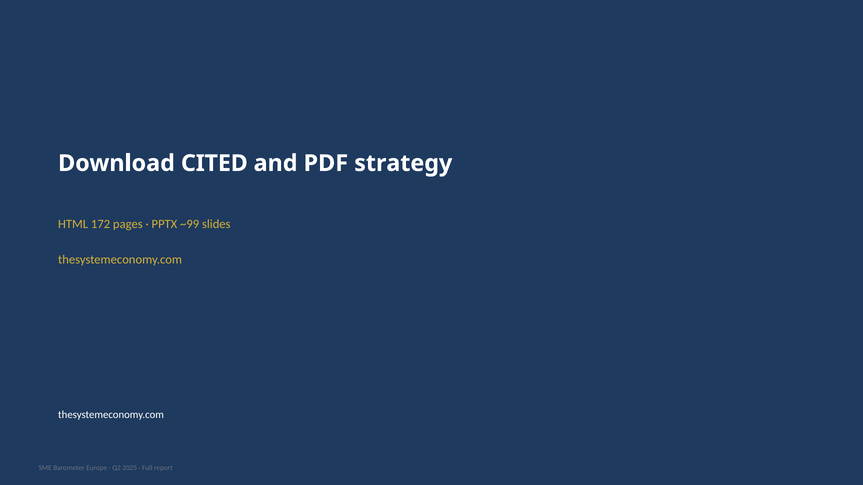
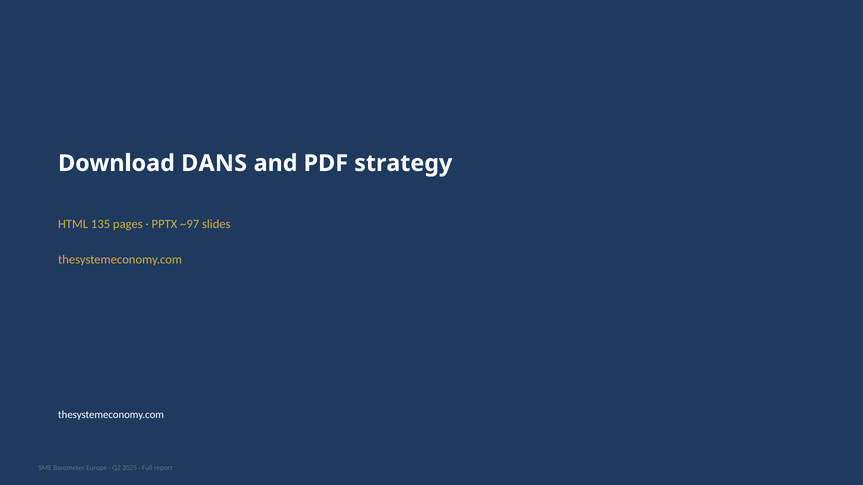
CITED: CITED -> DANS (214, 163)
172: 172 -> 135 (101, 224)
~99: ~99 -> ~97 (190, 224)
